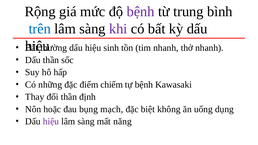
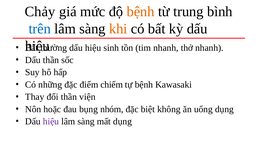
Rộng: Rộng -> Chảy (40, 12)
bệnh colour: purple -> orange (141, 12)
khi colour: purple -> orange (118, 29)
định: định -> viện (87, 97)
mạch: mạch -> nhóm (112, 109)
mất năng: năng -> dụng (123, 122)
